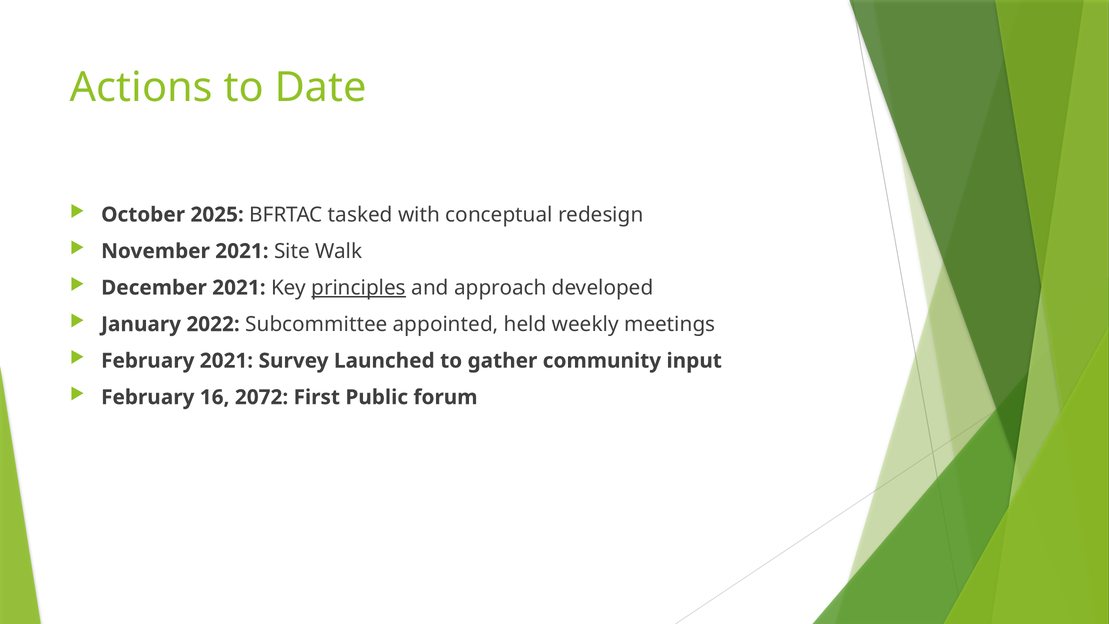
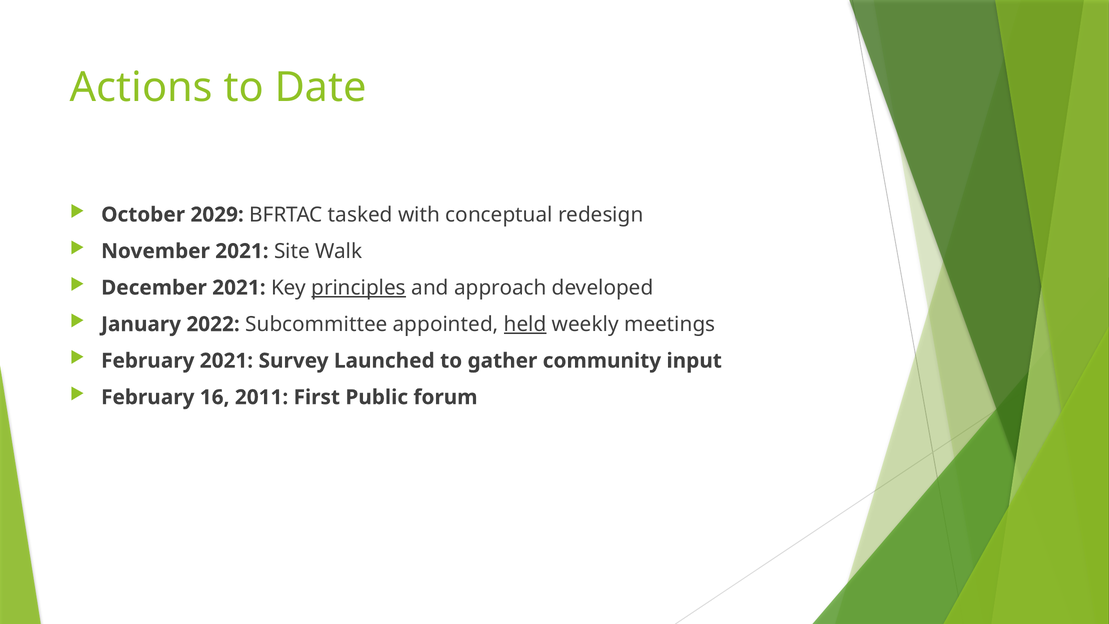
2025: 2025 -> 2029 (217, 215)
held underline: none -> present (525, 324)
2072: 2072 -> 2011 (262, 397)
